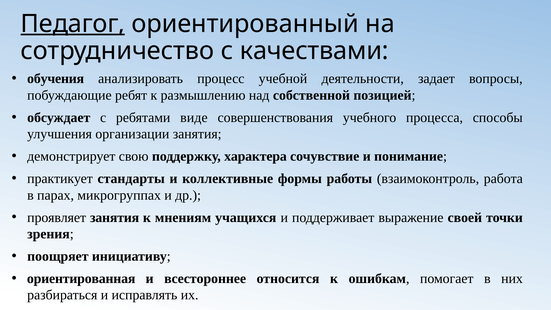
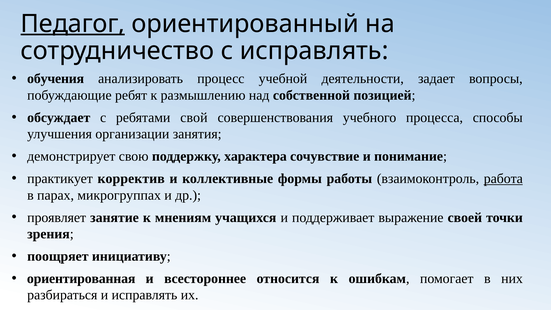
с качествами: качествами -> исправлять (314, 51)
виде: виде -> свой (194, 118)
стандарты: стандарты -> корректив (131, 179)
работа underline: none -> present (503, 179)
проявляет занятия: занятия -> занятие (114, 217)
